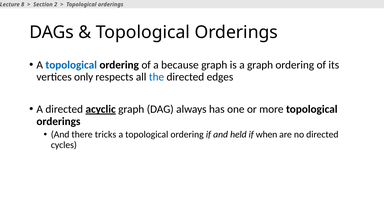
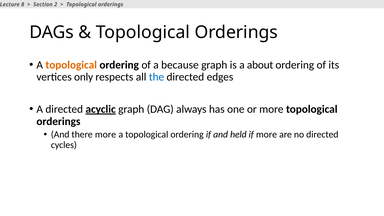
topological colour: blue -> orange (71, 65)
a graph: graph -> about (260, 65)
there tricks: tricks -> more (106, 135)
if when: when -> more (267, 135)
